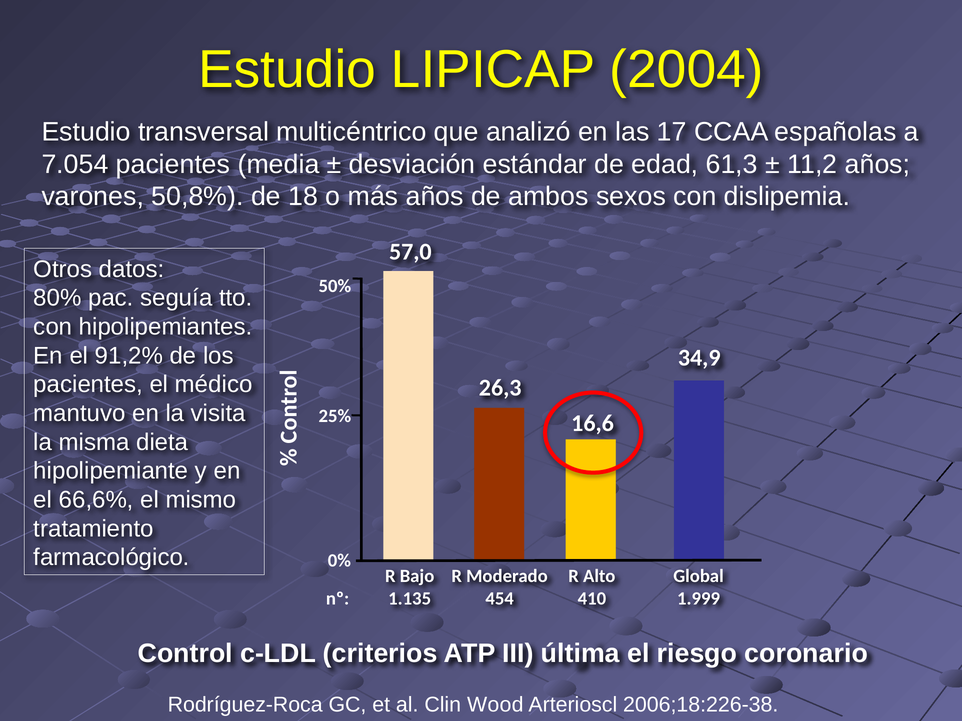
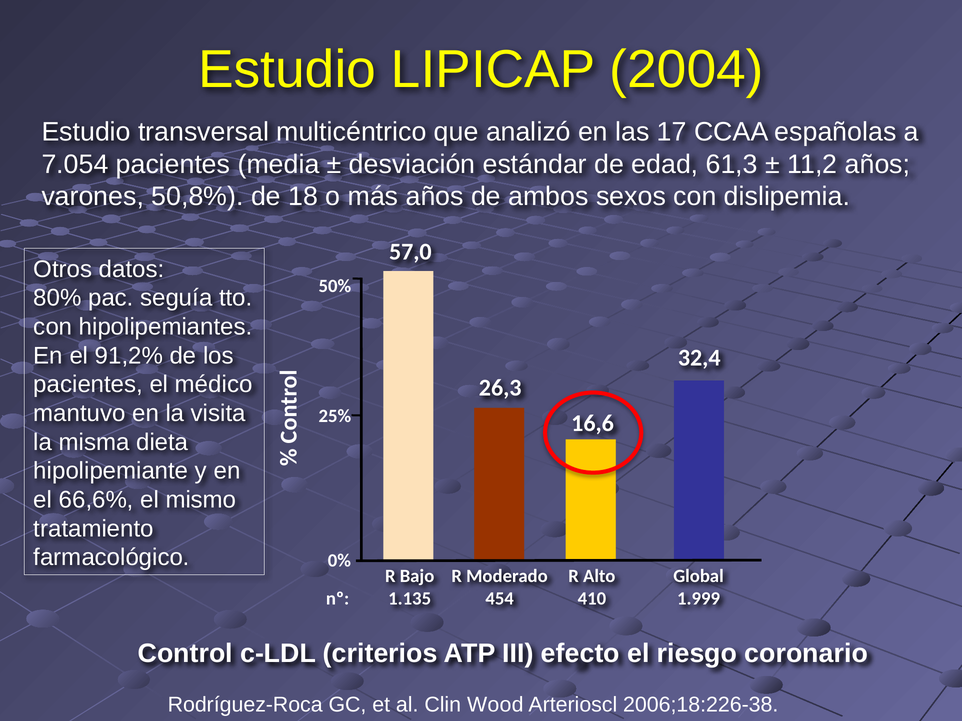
34,9: 34,9 -> 32,4 (699, 358)
última: última -> efecto (580, 654)
